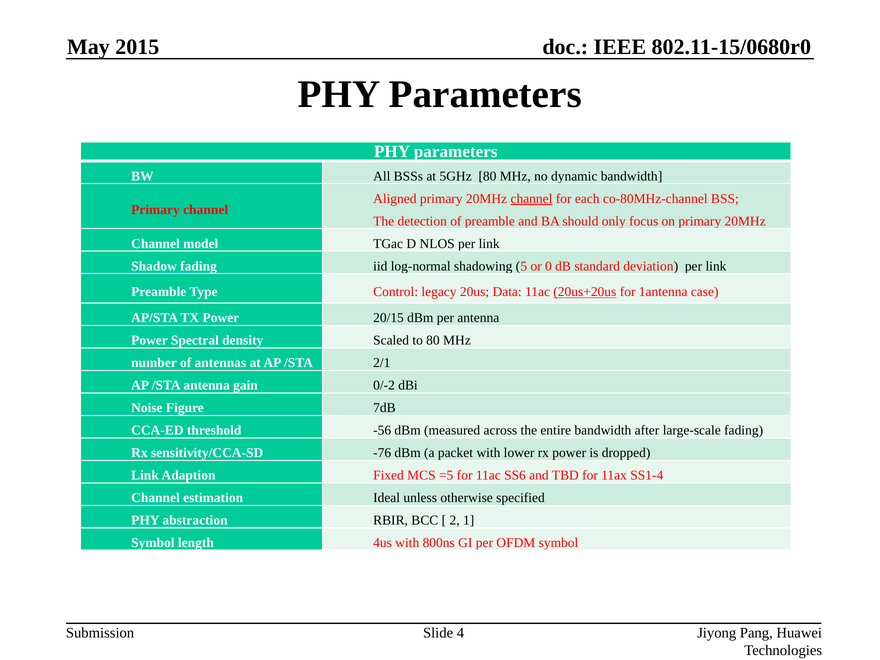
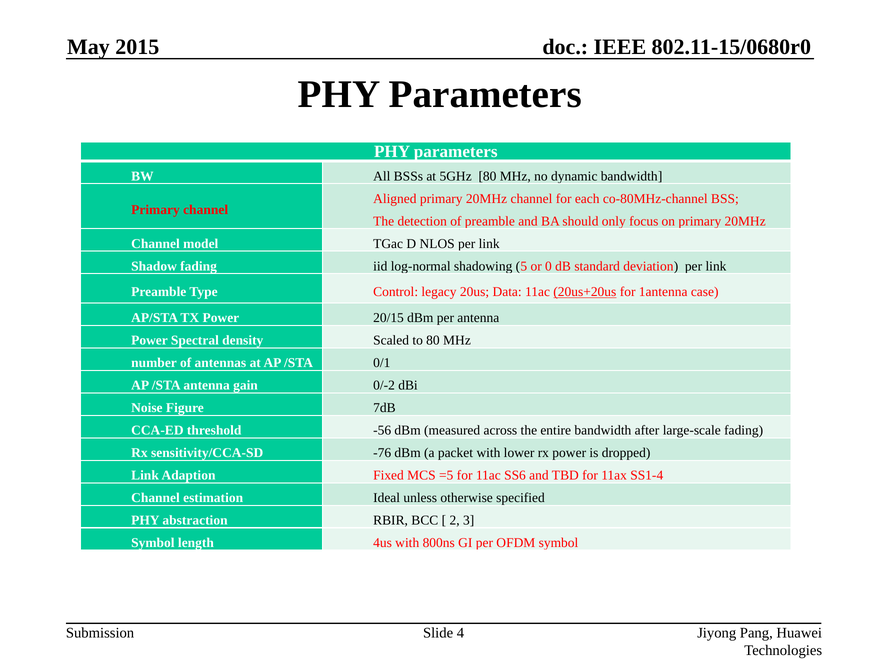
channel underline: present -> none (531, 199)
2/1: 2/1 -> 0/1 (382, 363)
1: 1 -> 3 (469, 520)
